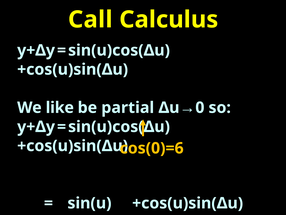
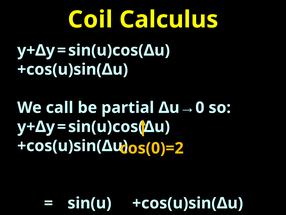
Call: Call -> Coil (90, 20)
like: like -> call (60, 107)
cos(0)=6: cos(0)=6 -> cos(0)=2 (152, 148)
